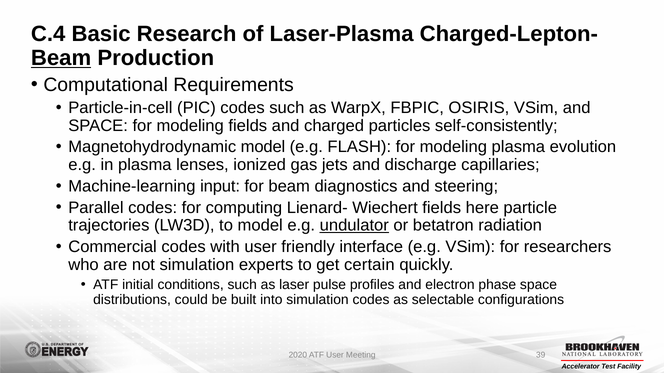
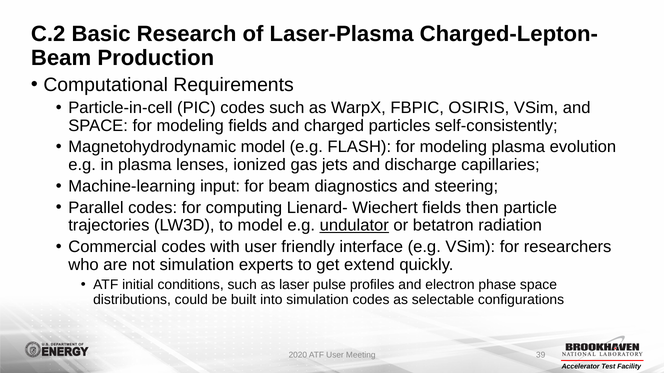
C.4: C.4 -> C.2 (48, 34)
Beam underline: present -> none (61, 58)
here: here -> then (482, 208)
certain: certain -> extend (369, 265)
